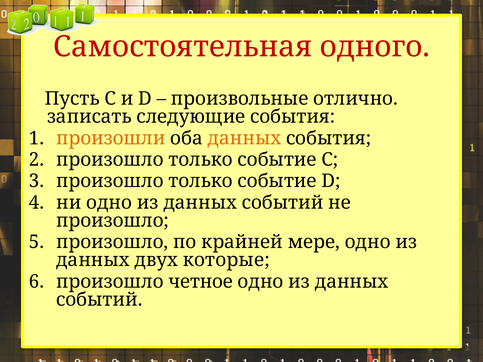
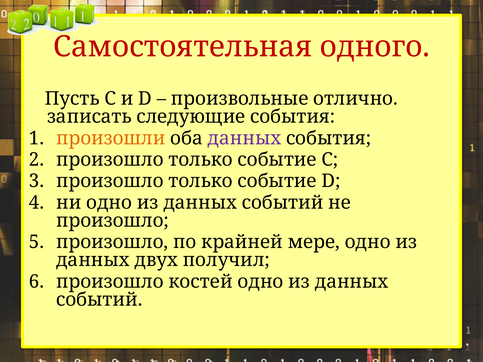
данных colour: orange -> purple (244, 138)
которые: которые -> получил (226, 260)
четное: четное -> костей (201, 282)
